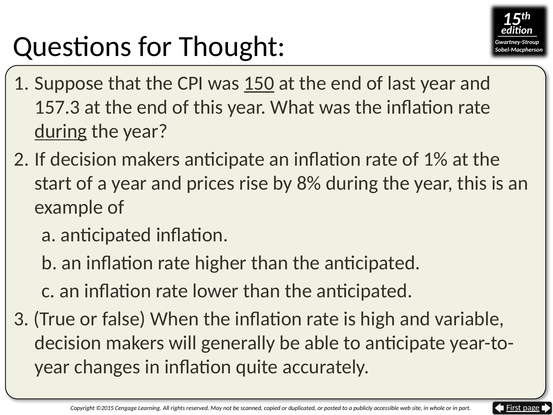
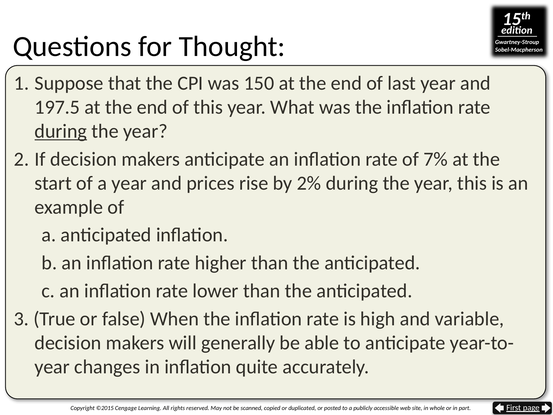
150 underline: present -> none (259, 83)
157.3: 157.3 -> 197.5 (57, 107)
1%: 1% -> 7% (436, 159)
8%: 8% -> 2% (309, 183)
